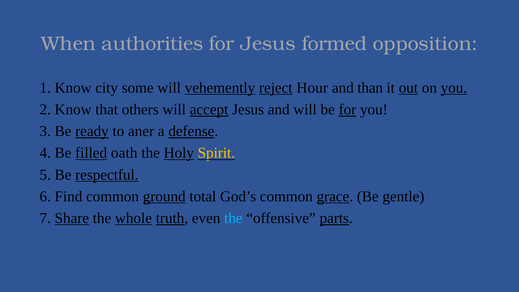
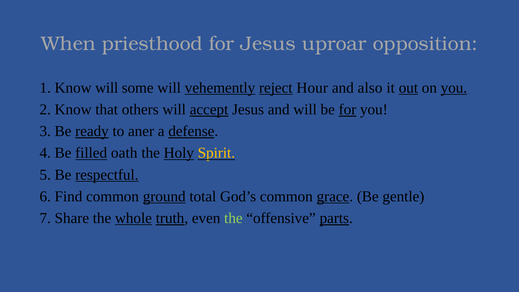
authorities: authorities -> priesthood (152, 44)
formed: formed -> uproar (334, 44)
Know city: city -> will (107, 88)
than: than -> also (370, 88)
Share underline: present -> none (72, 218)
the colour: light blue -> light green (233, 218)
